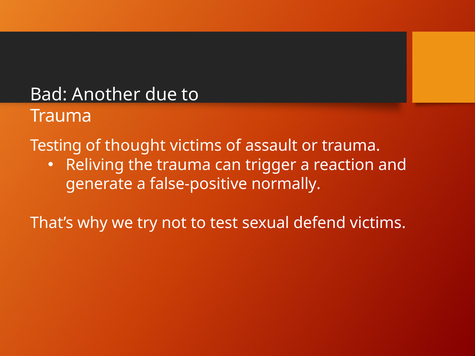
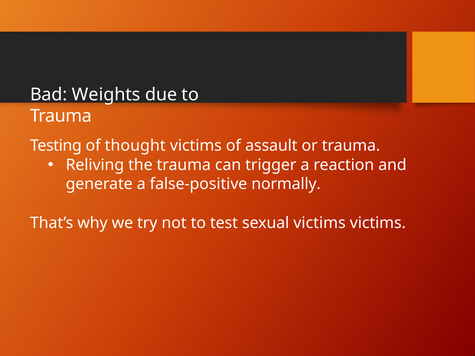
Another: Another -> Weights (106, 95)
sexual defend: defend -> victims (320, 223)
